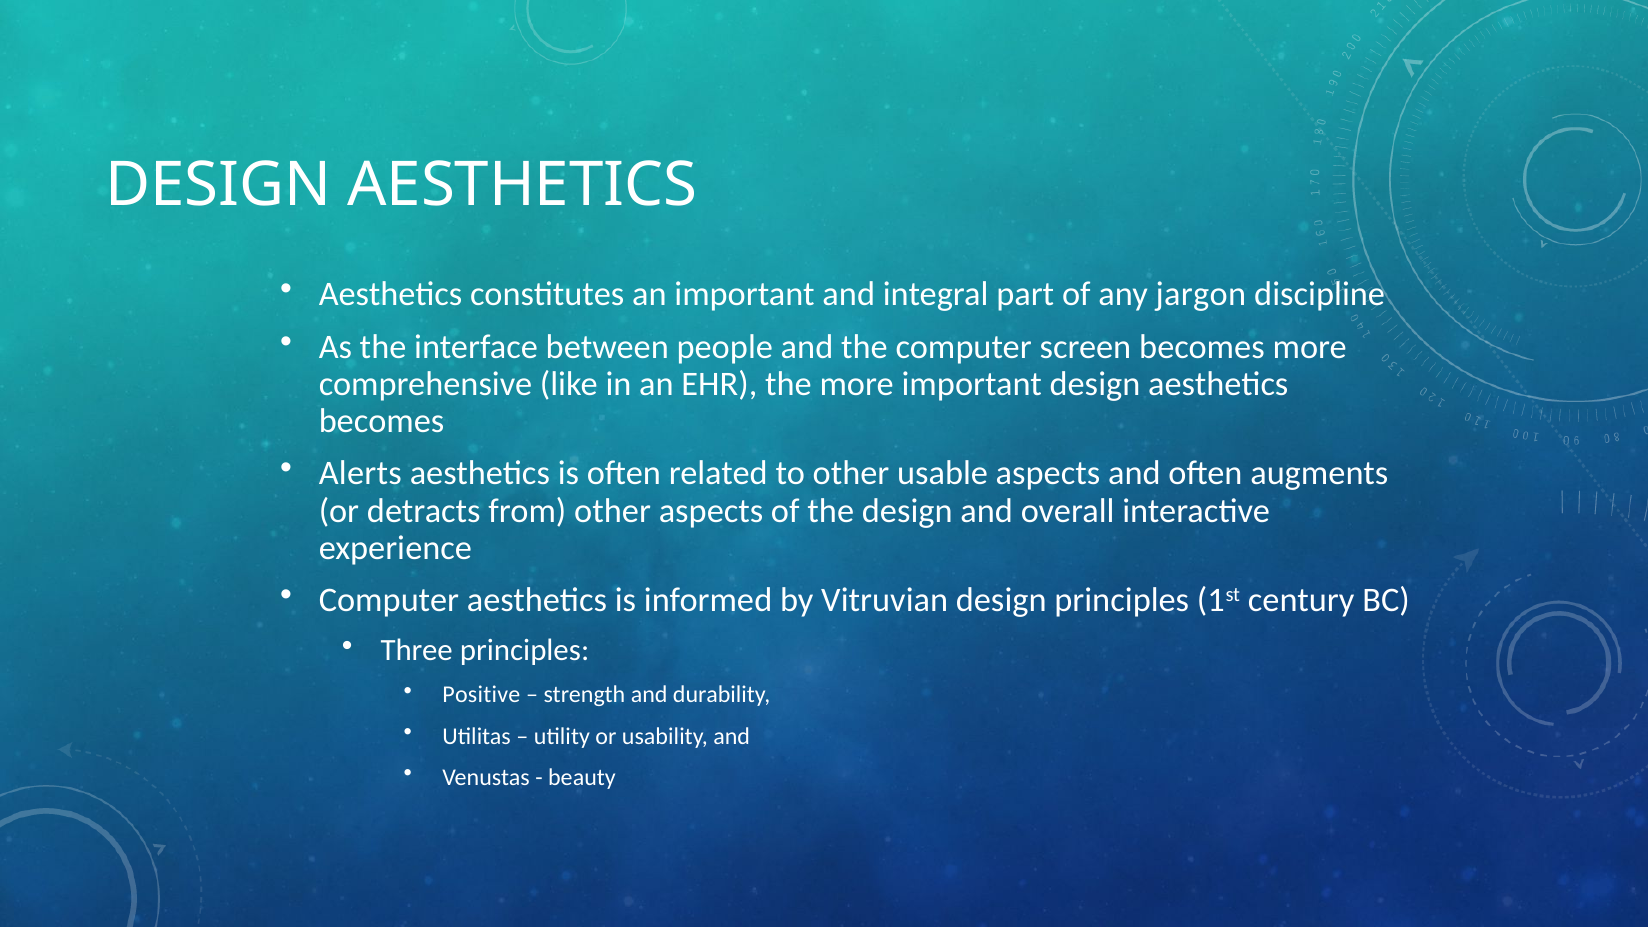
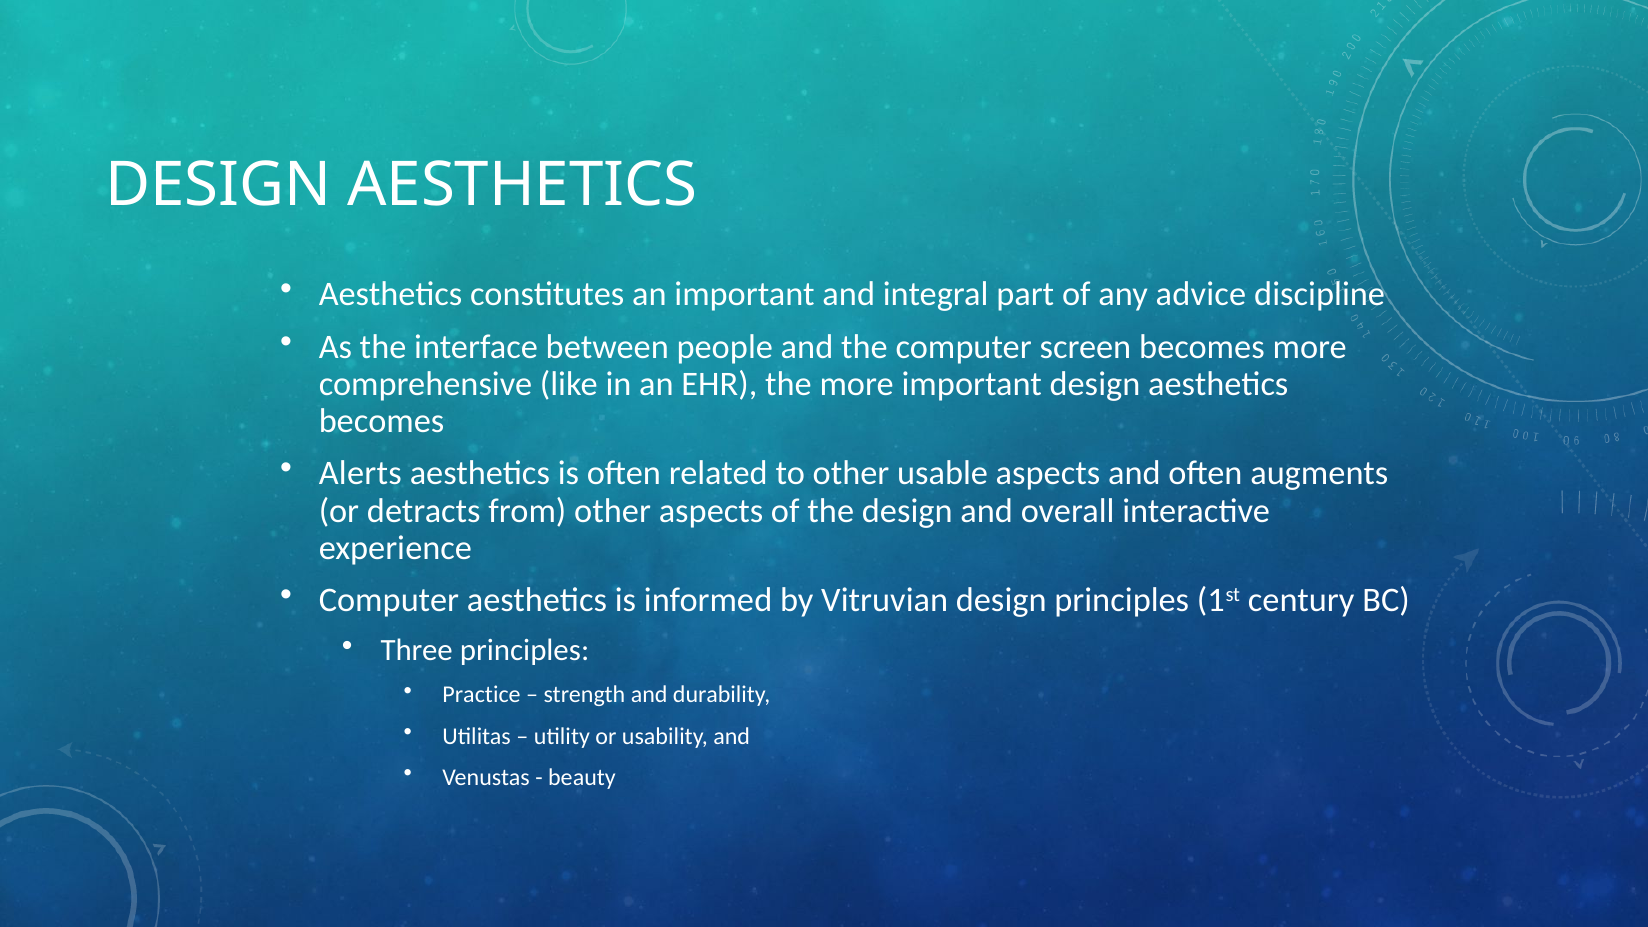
jargon: jargon -> advice (1201, 294)
Positive: Positive -> Practice (482, 695)
